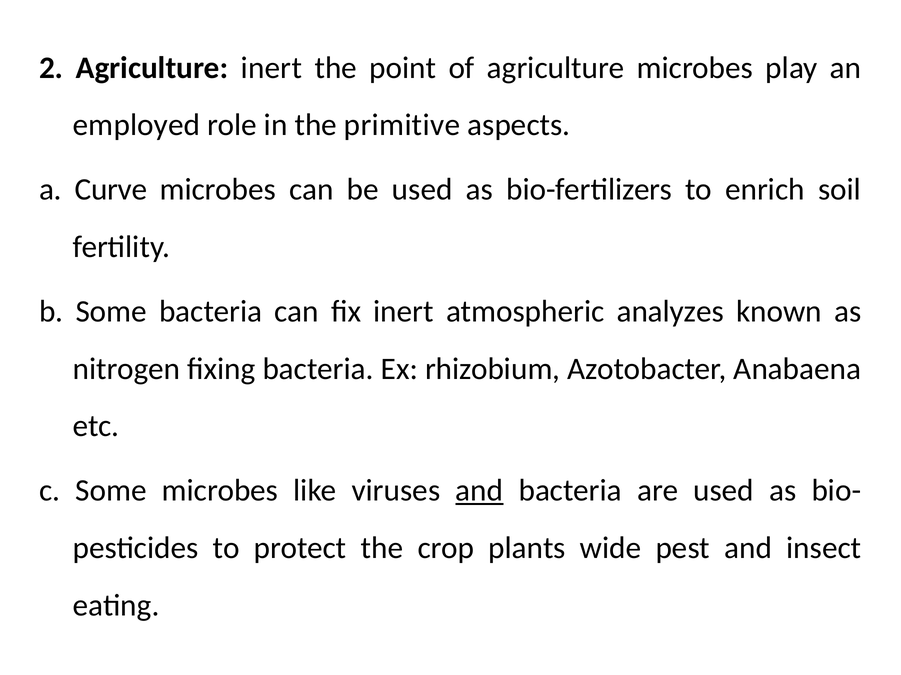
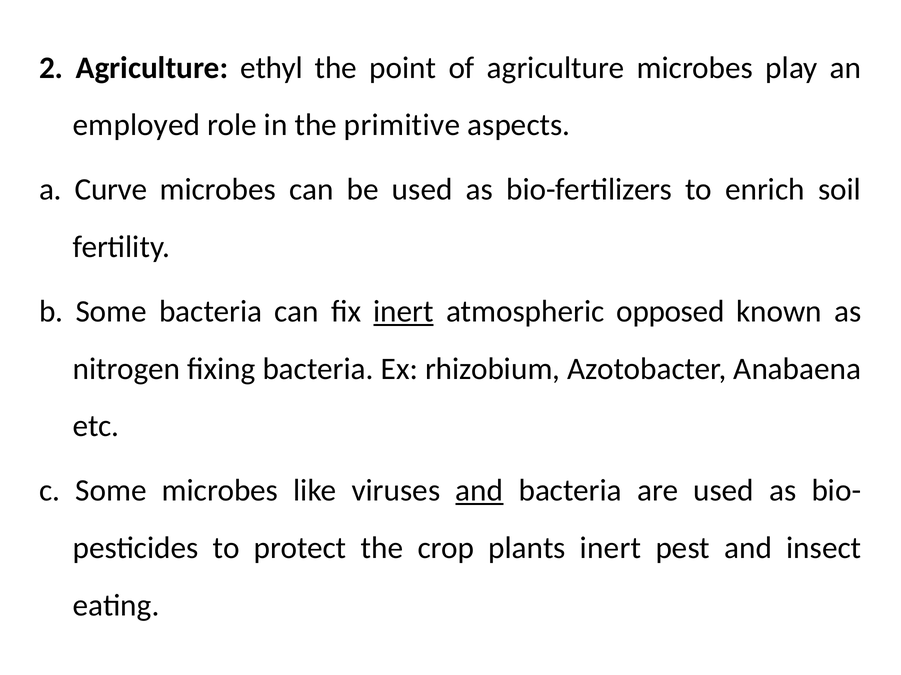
Agriculture inert: inert -> ethyl (272, 68)
inert underline: none -> present (404, 312)
analyzes: analyzes -> opposed (670, 312)
plants wide: wide -> inert (611, 549)
